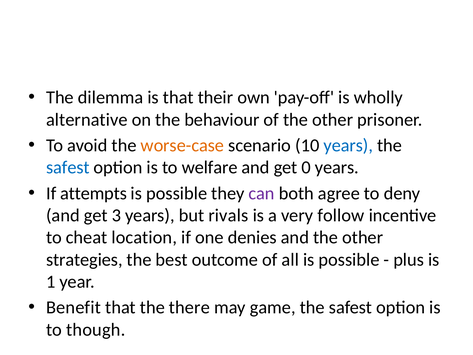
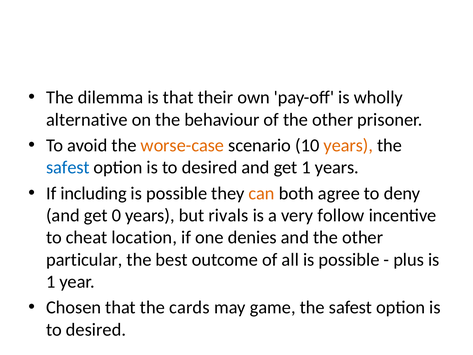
years colour: blue -> orange (348, 145)
welfare: welfare -> desired (210, 167)
get 0: 0 -> 1 (306, 167)
attempts: attempts -> including (94, 193)
can colour: purple -> orange (262, 193)
3: 3 -> 0 (116, 215)
strategies: strategies -> particular (84, 259)
Benefit: Benefit -> Chosen (74, 307)
there: there -> cards (189, 307)
though: though -> desired (96, 329)
